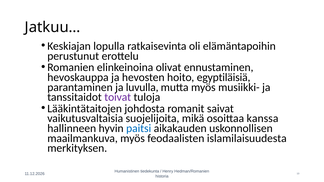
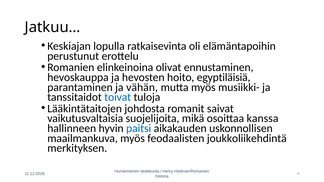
luvulla: luvulla -> vähän (142, 87)
toivat colour: purple -> blue (118, 97)
islamilaisuudesta: islamilaisuudesta -> joukkoliikehdintä (247, 138)
